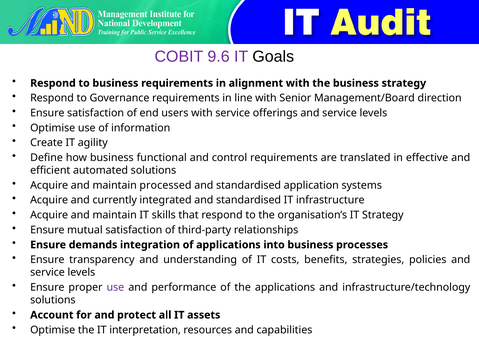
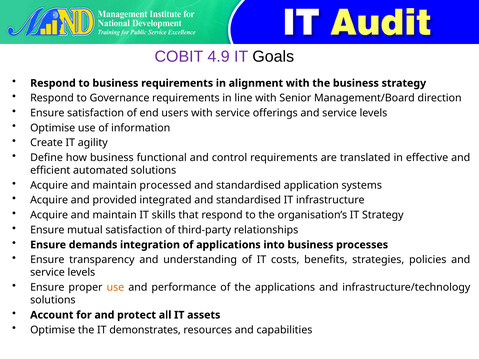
9.6: 9.6 -> 4.9 (219, 57)
currently: currently -> provided (115, 200)
use colour: purple -> orange (115, 288)
interpretation: interpretation -> demonstrates (145, 330)
